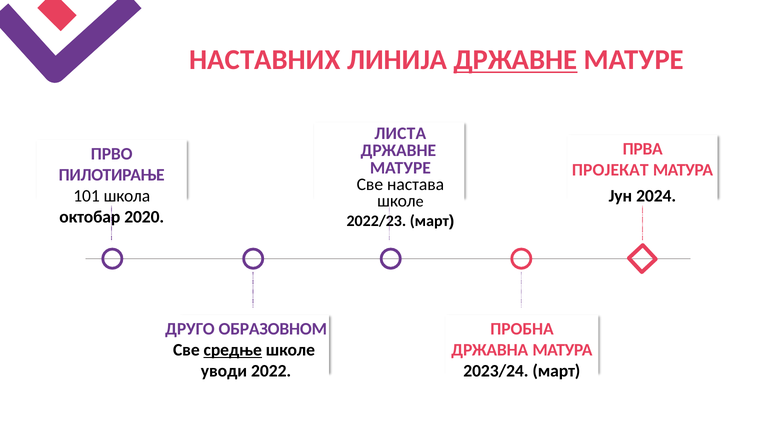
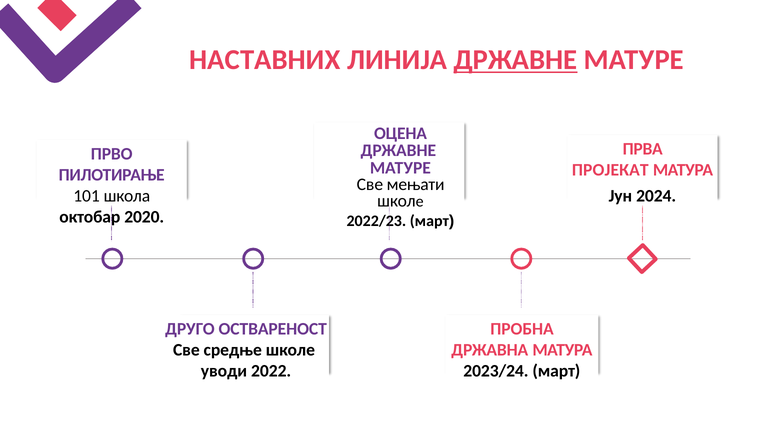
ЛИСТА: ЛИСТА -> ОЦЕНА (400, 133)
настава: настава -> мењати (416, 184)
ОБРАЗОВНОМ: ОБРАЗОВНОМ -> ОСТВАРЕНОСТ (273, 329)
средње underline: present -> none (233, 350)
